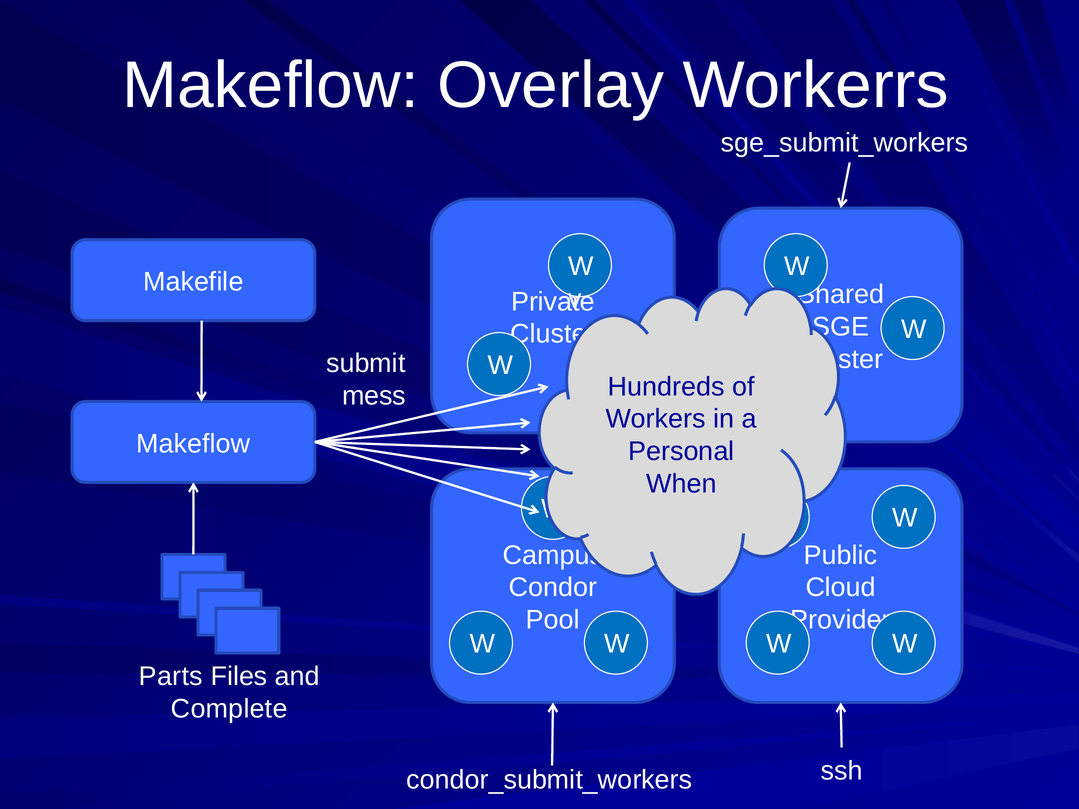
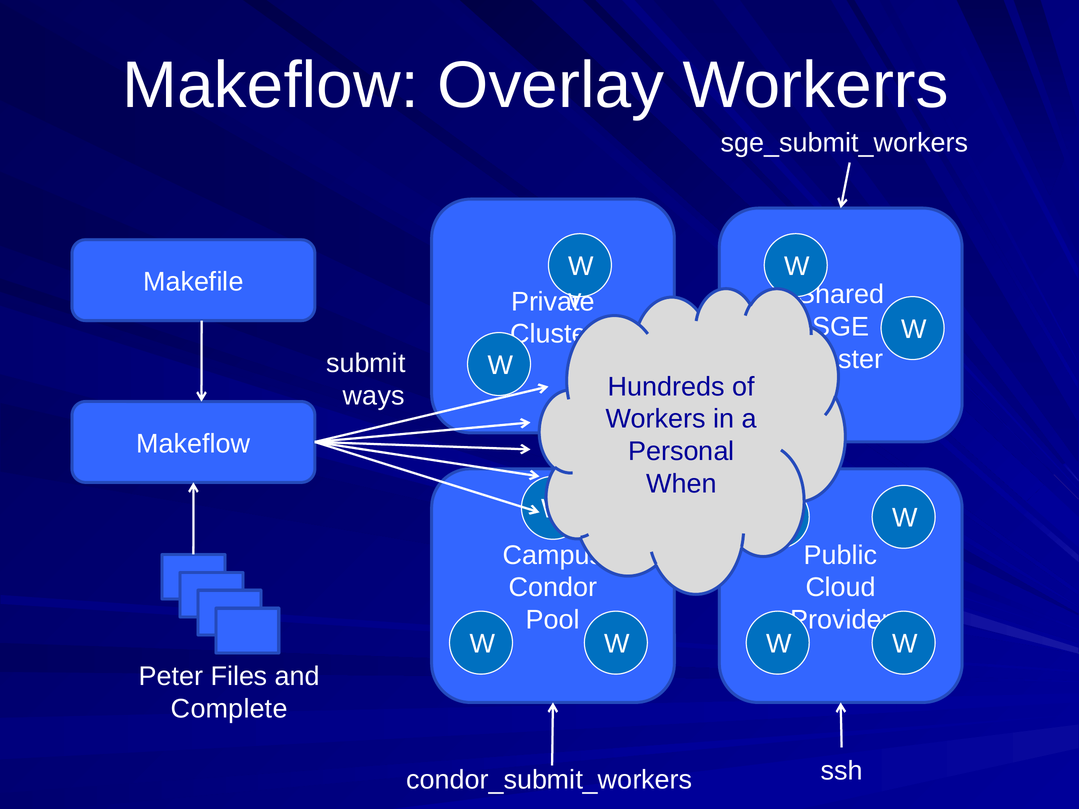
mess: mess -> ways (374, 396)
Parts: Parts -> Peter (171, 677)
